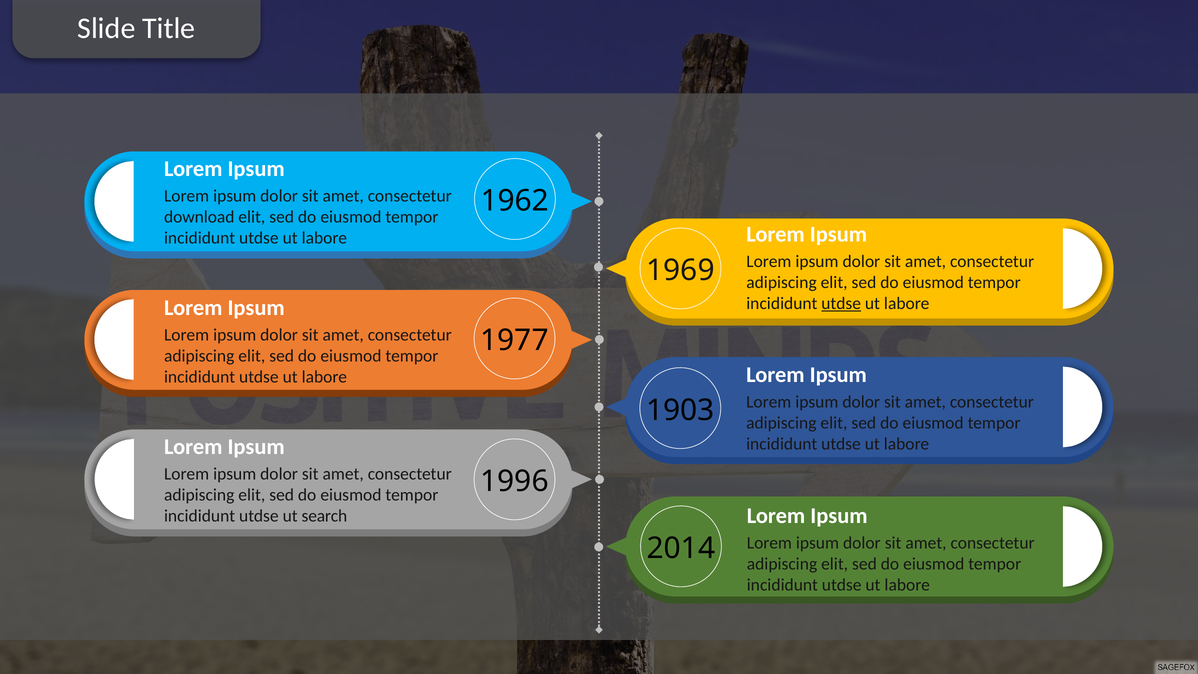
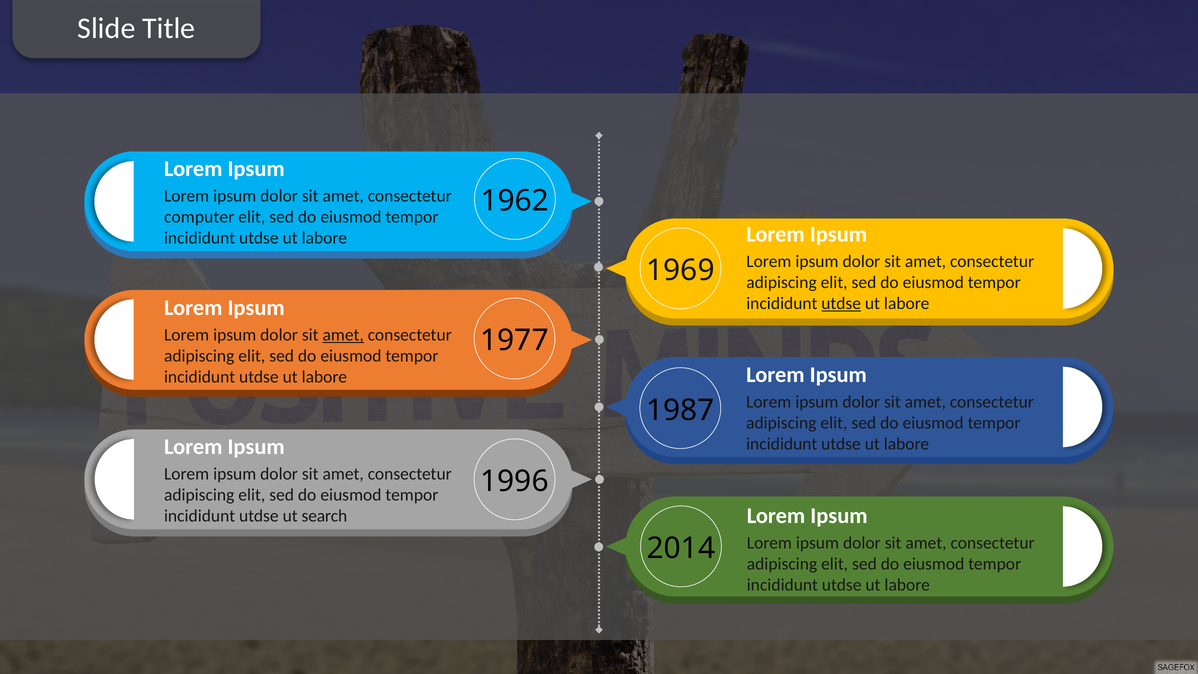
download: download -> computer (199, 217)
amet underline: none -> present (343, 335)
1903: 1903 -> 1987 (680, 410)
